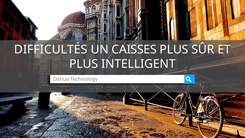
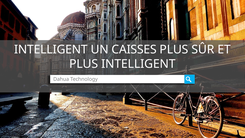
DIFFICULTÉS: DIFFICULTÉS -> INTELLIGENT (51, 49)
